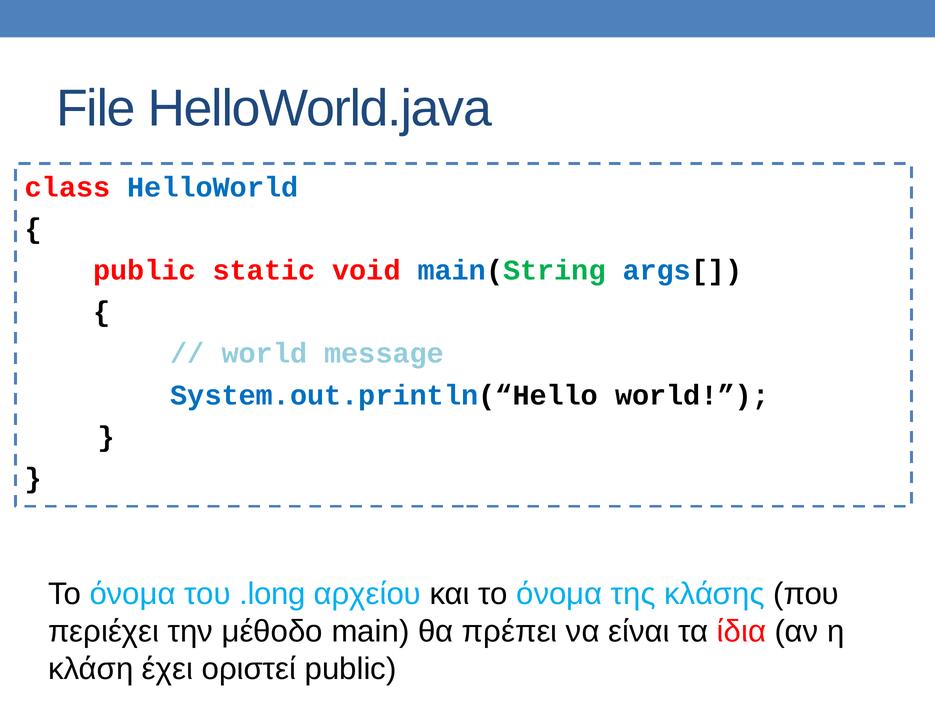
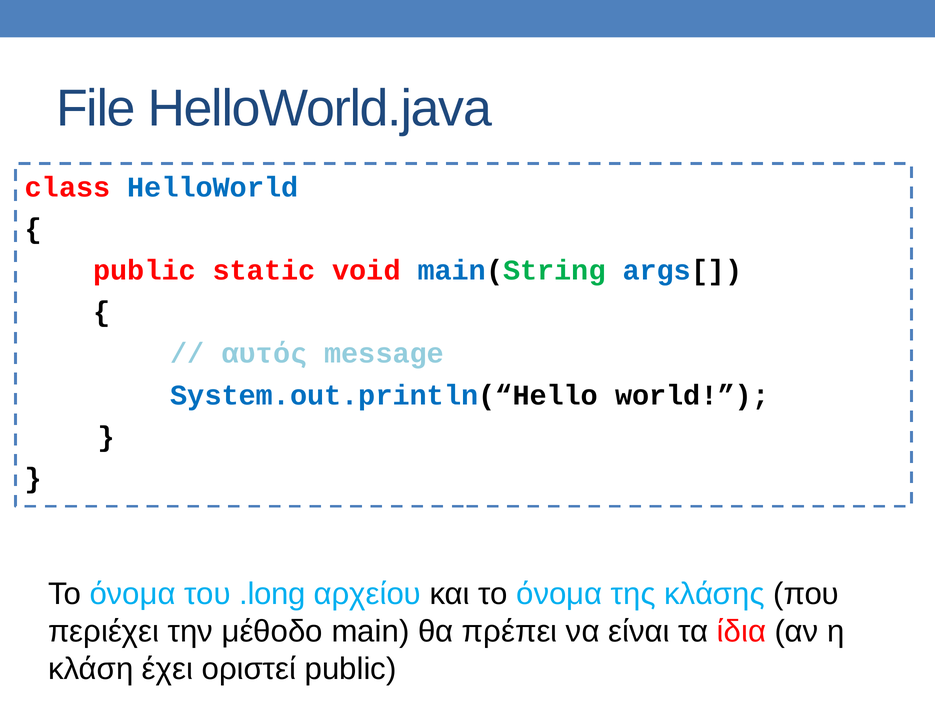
world: world -> αυτός (264, 354)
